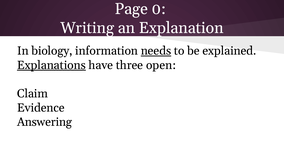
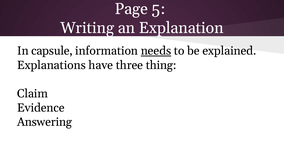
0: 0 -> 5 (158, 9)
biology: biology -> capsule (52, 51)
Explanations underline: present -> none (51, 65)
open: open -> thing (161, 65)
